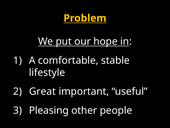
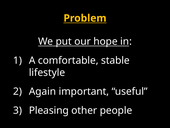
Great: Great -> Again (42, 91)
